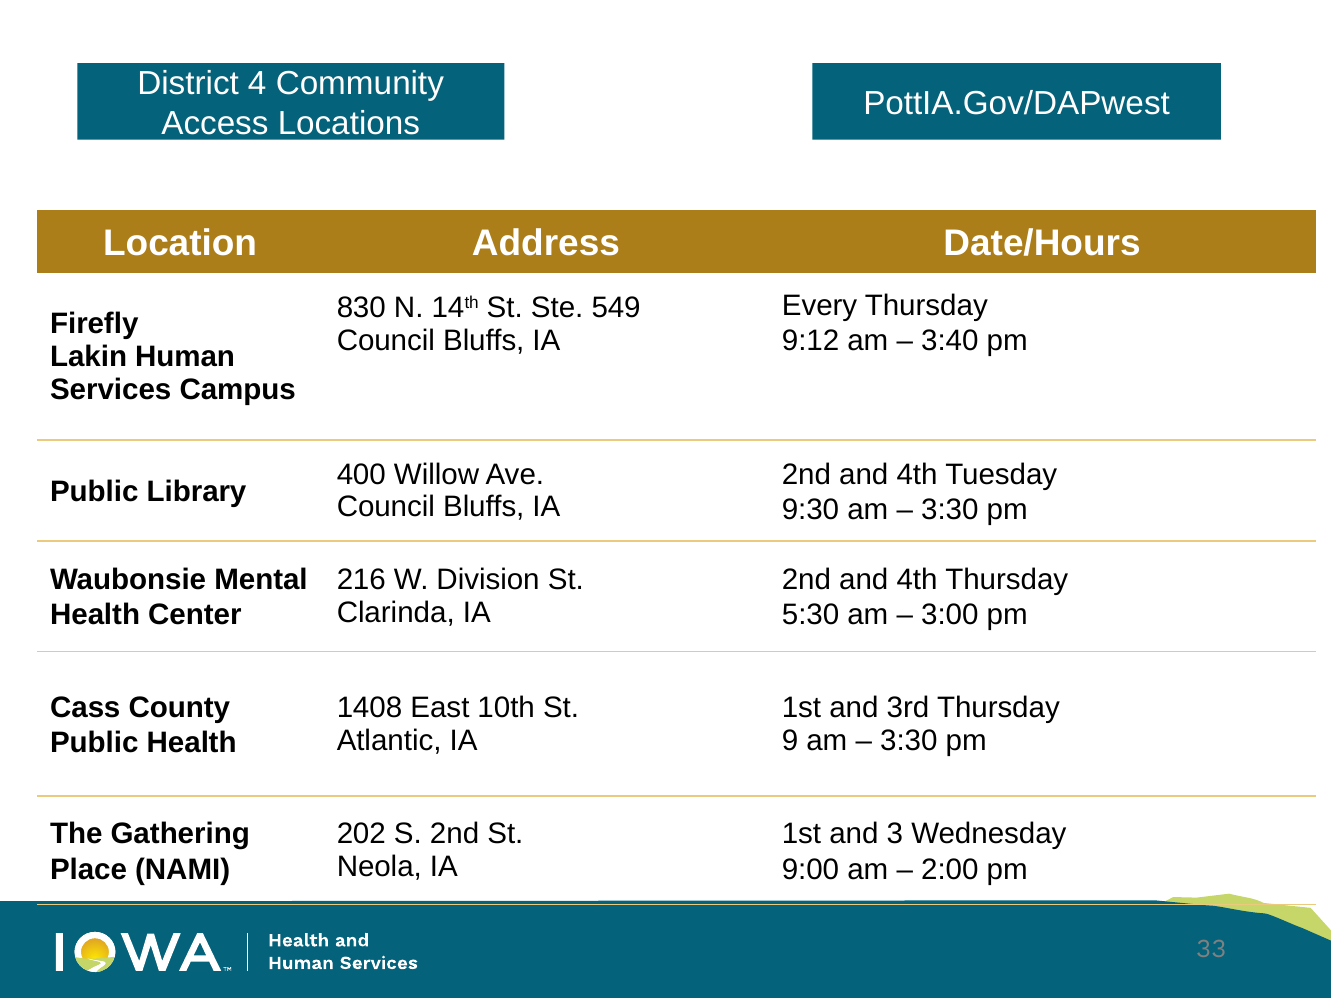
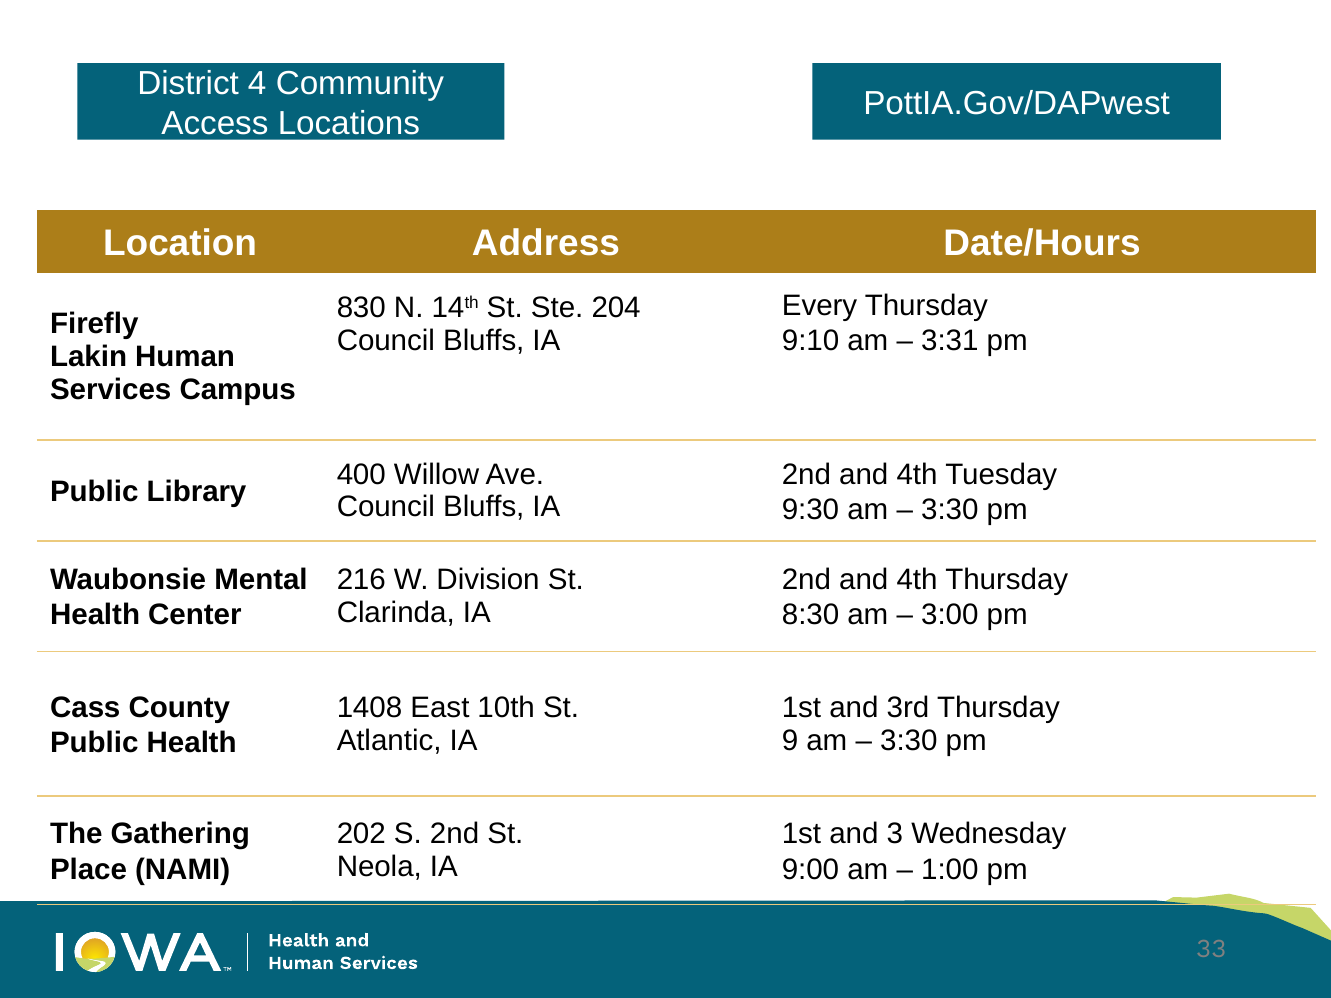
549: 549 -> 204 (616, 308)
9:12: 9:12 -> 9:10 (811, 340)
3:40: 3:40 -> 3:31 (950, 340)
5:30: 5:30 -> 8:30 (811, 615)
2:00: 2:00 -> 1:00 (950, 870)
